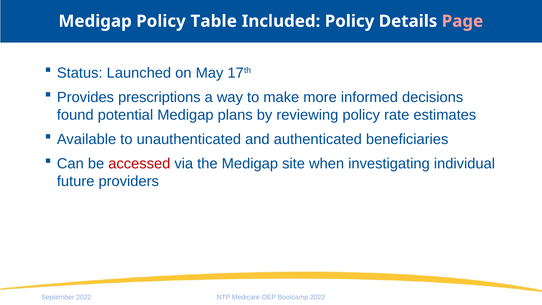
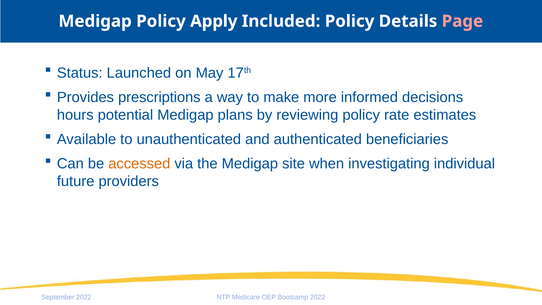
Table: Table -> Apply (214, 21)
found: found -> hours (75, 115)
accessed colour: red -> orange (139, 164)
